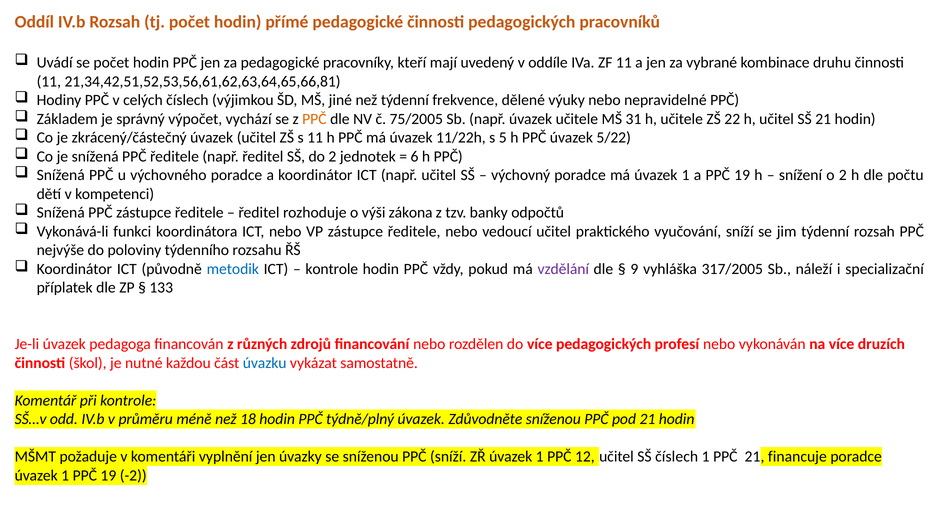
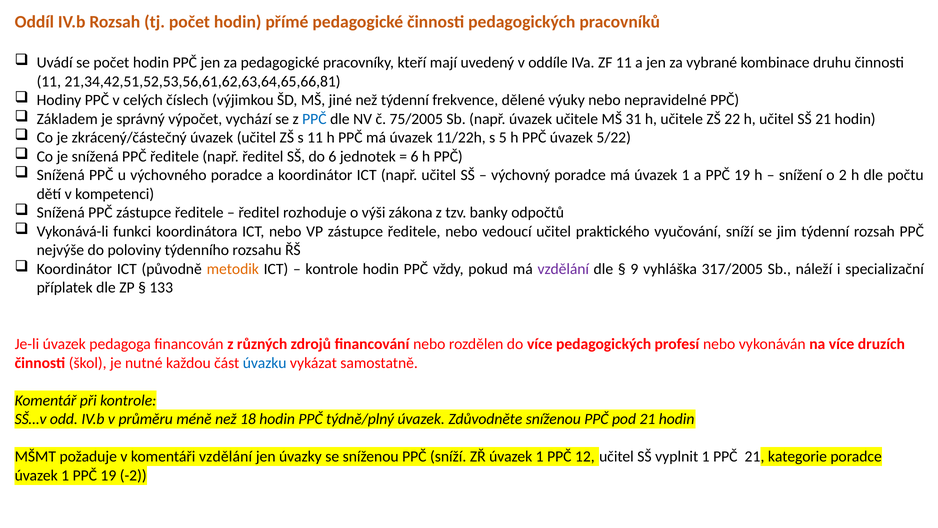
PPČ colour: orange -> blue (314, 119)
do 2: 2 -> 6 (332, 156)
metodik colour: blue -> orange (233, 269)
komentáři vyplnění: vyplnění -> vzdělání (226, 456)
SŠ číslech: číslech -> vyplnit (677, 456)
financuje: financuje -> kategorie (797, 456)
